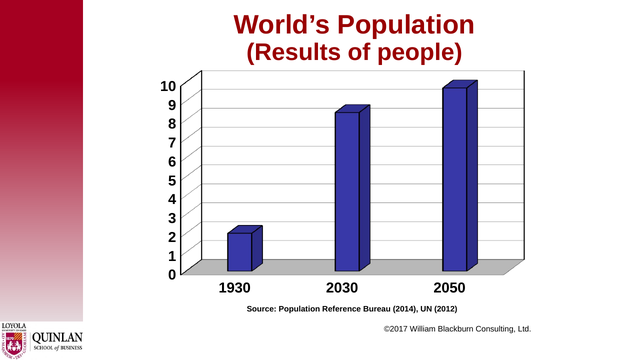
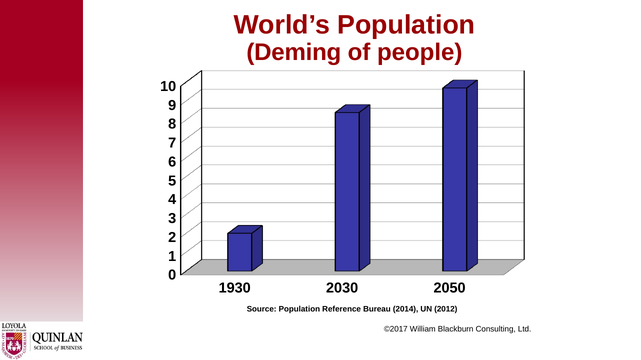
Results: Results -> Deming (294, 53)
